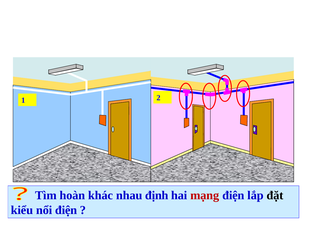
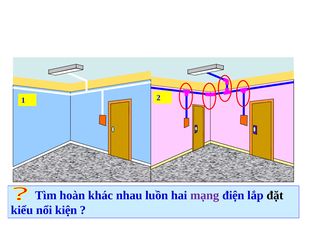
định: định -> luồn (157, 195)
mạng colour: red -> purple (205, 195)
nổi điện: điện -> kiện (66, 210)
